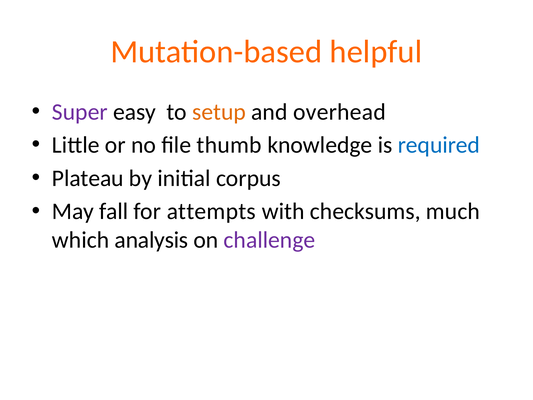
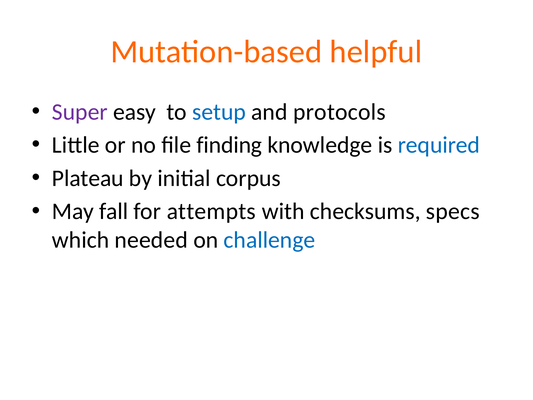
setup colour: orange -> blue (219, 112)
overhead: overhead -> protocols (339, 112)
thumb: thumb -> finding (229, 145)
much: much -> specs (453, 211)
analysis: analysis -> needed (151, 240)
challenge colour: purple -> blue (269, 240)
